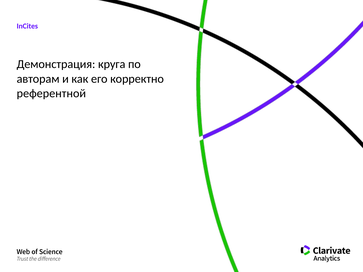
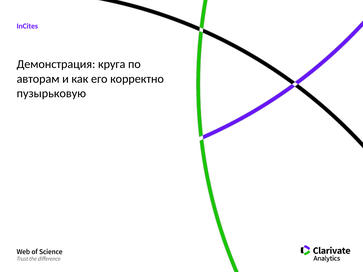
референтной: референтной -> пузырьковую (51, 93)
